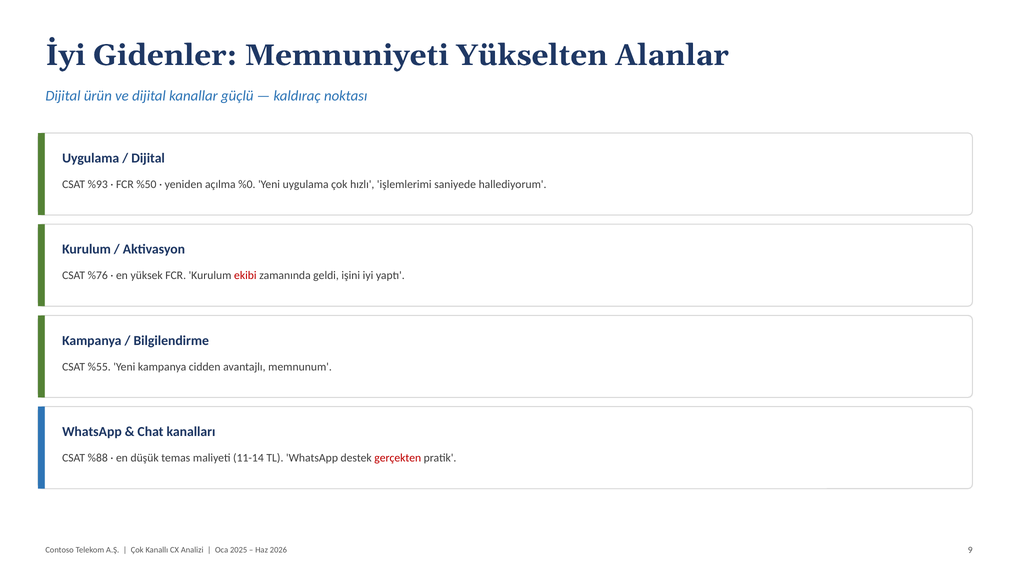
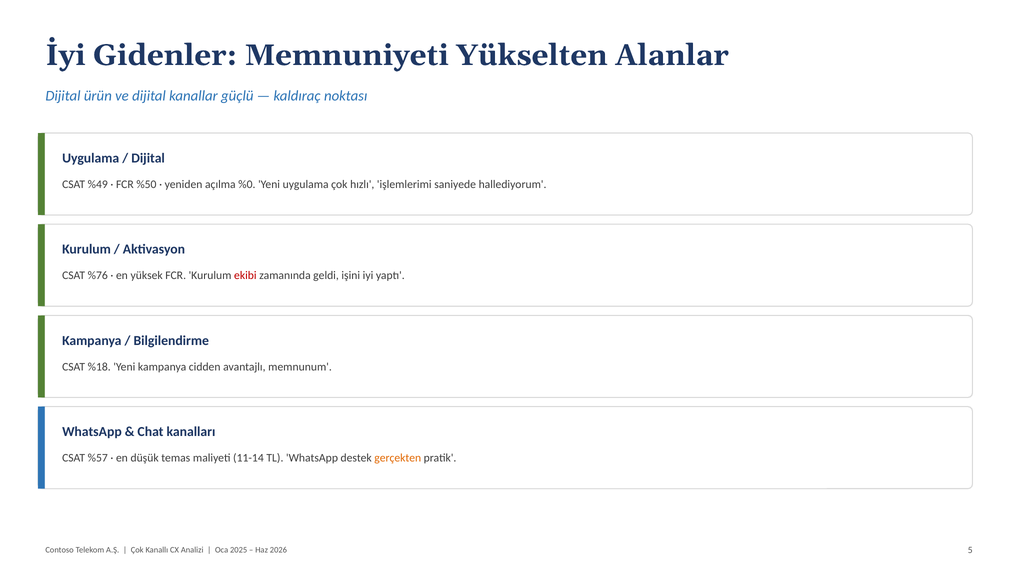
%93: %93 -> %49 (98, 184)
%55: %55 -> %18 (99, 367)
%88: %88 -> %57 (98, 458)
gerçekten colour: red -> orange (398, 458)
9: 9 -> 5 (970, 550)
